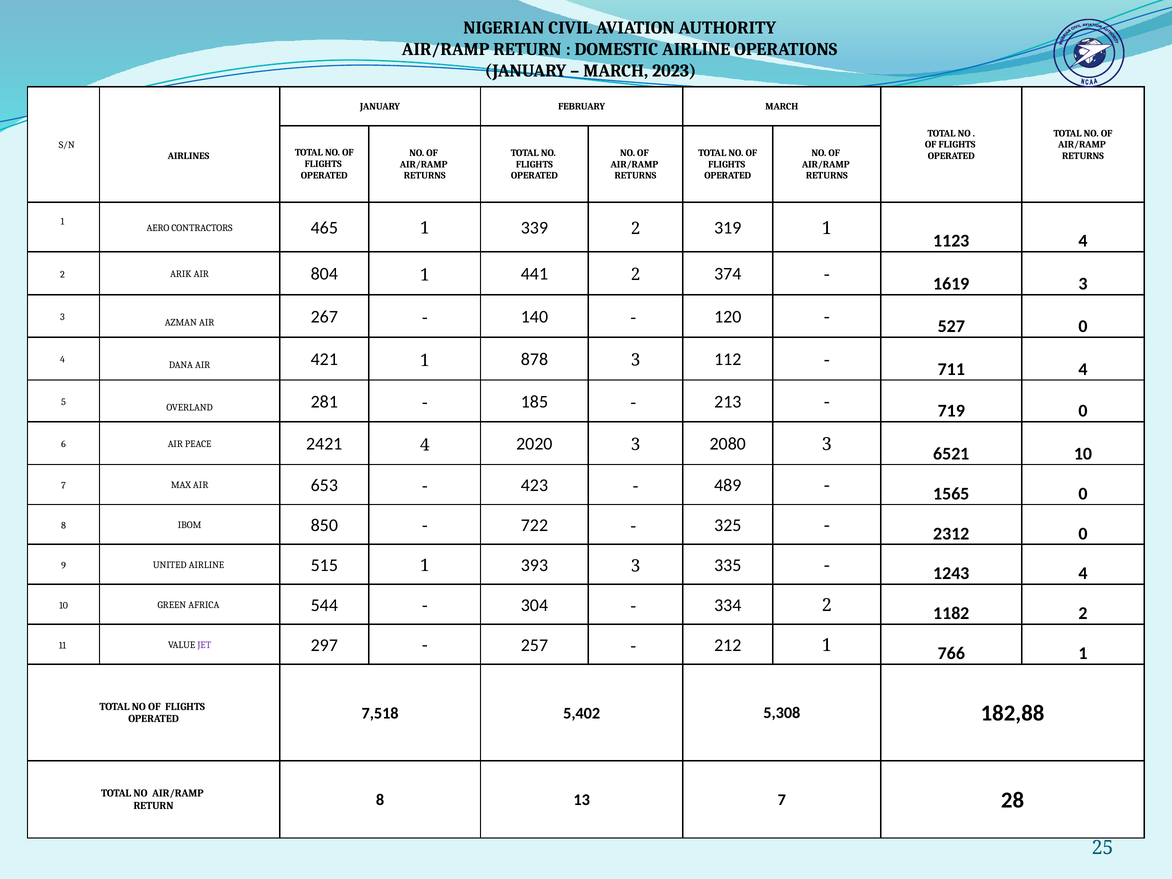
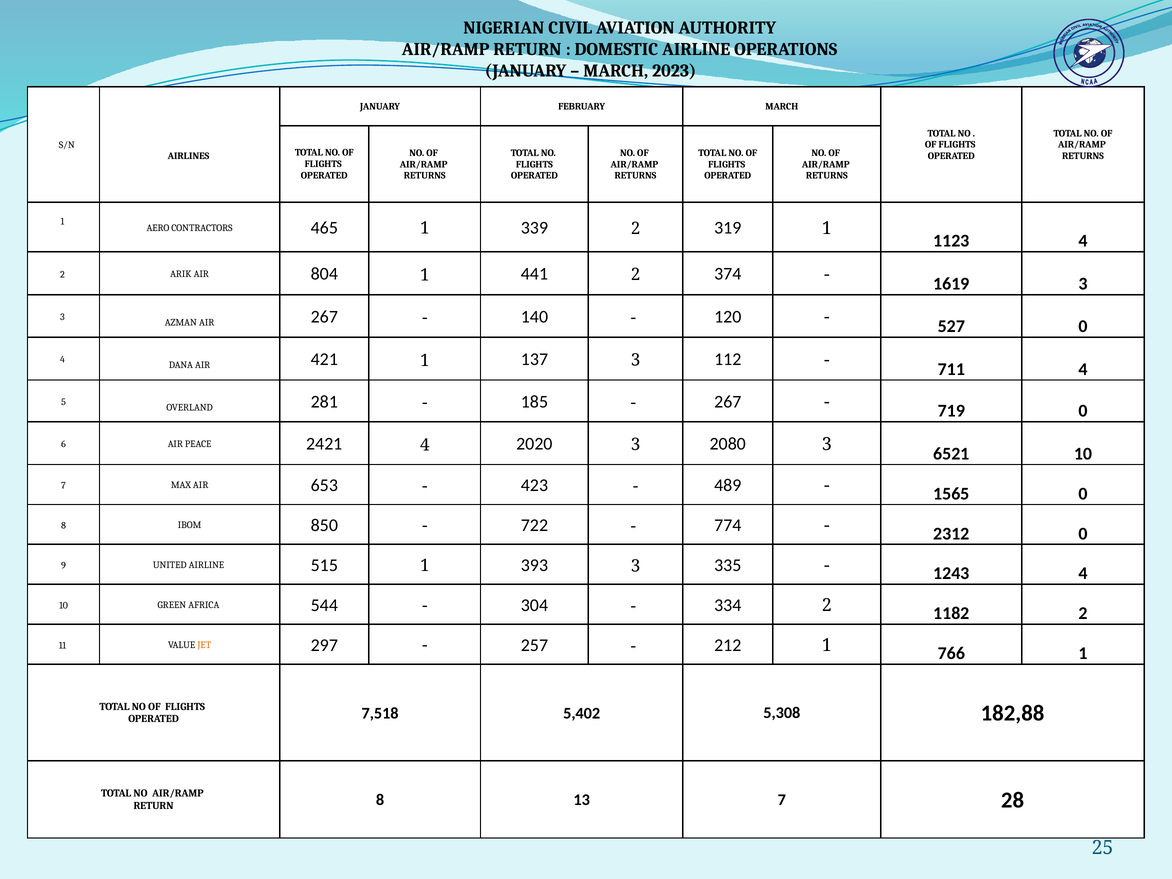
878: 878 -> 137 (534, 359)
213: 213 -> 267 (728, 402)
325: 325 -> 774 (728, 525)
JET colour: purple -> orange (204, 645)
